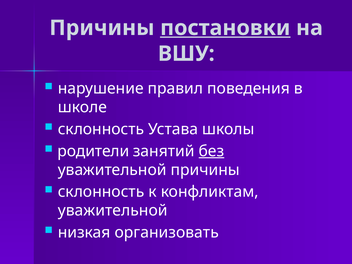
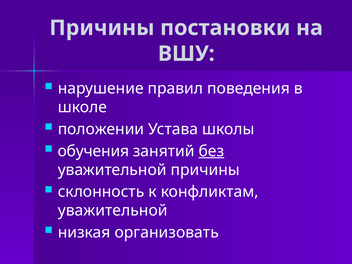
постановки underline: present -> none (225, 28)
склонность: склонность -> положении (101, 129)
родители: родители -> обучения (93, 151)
